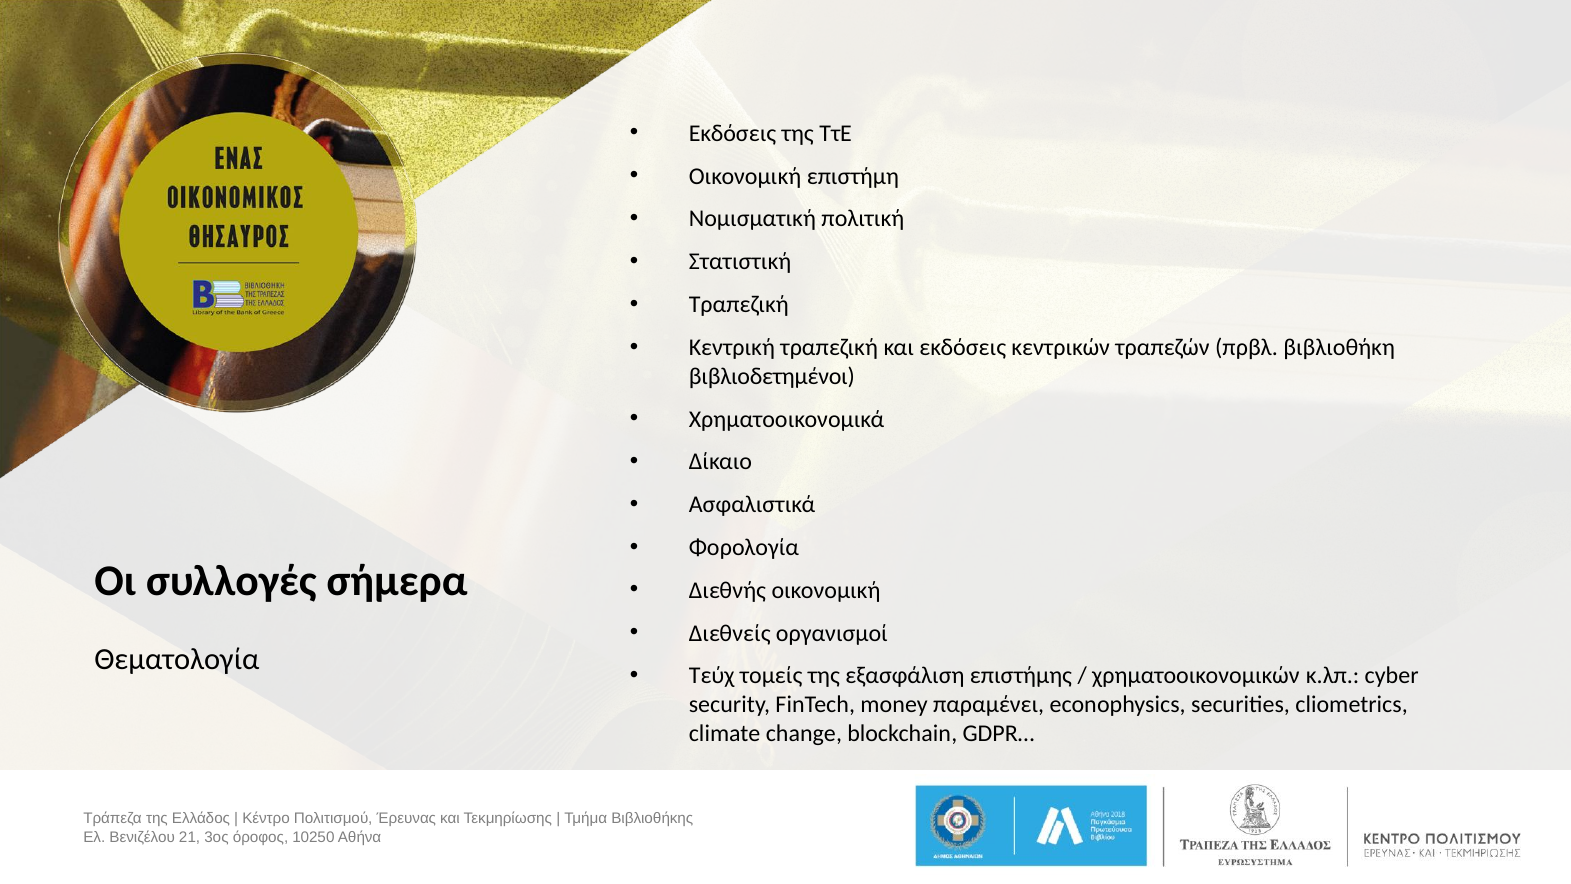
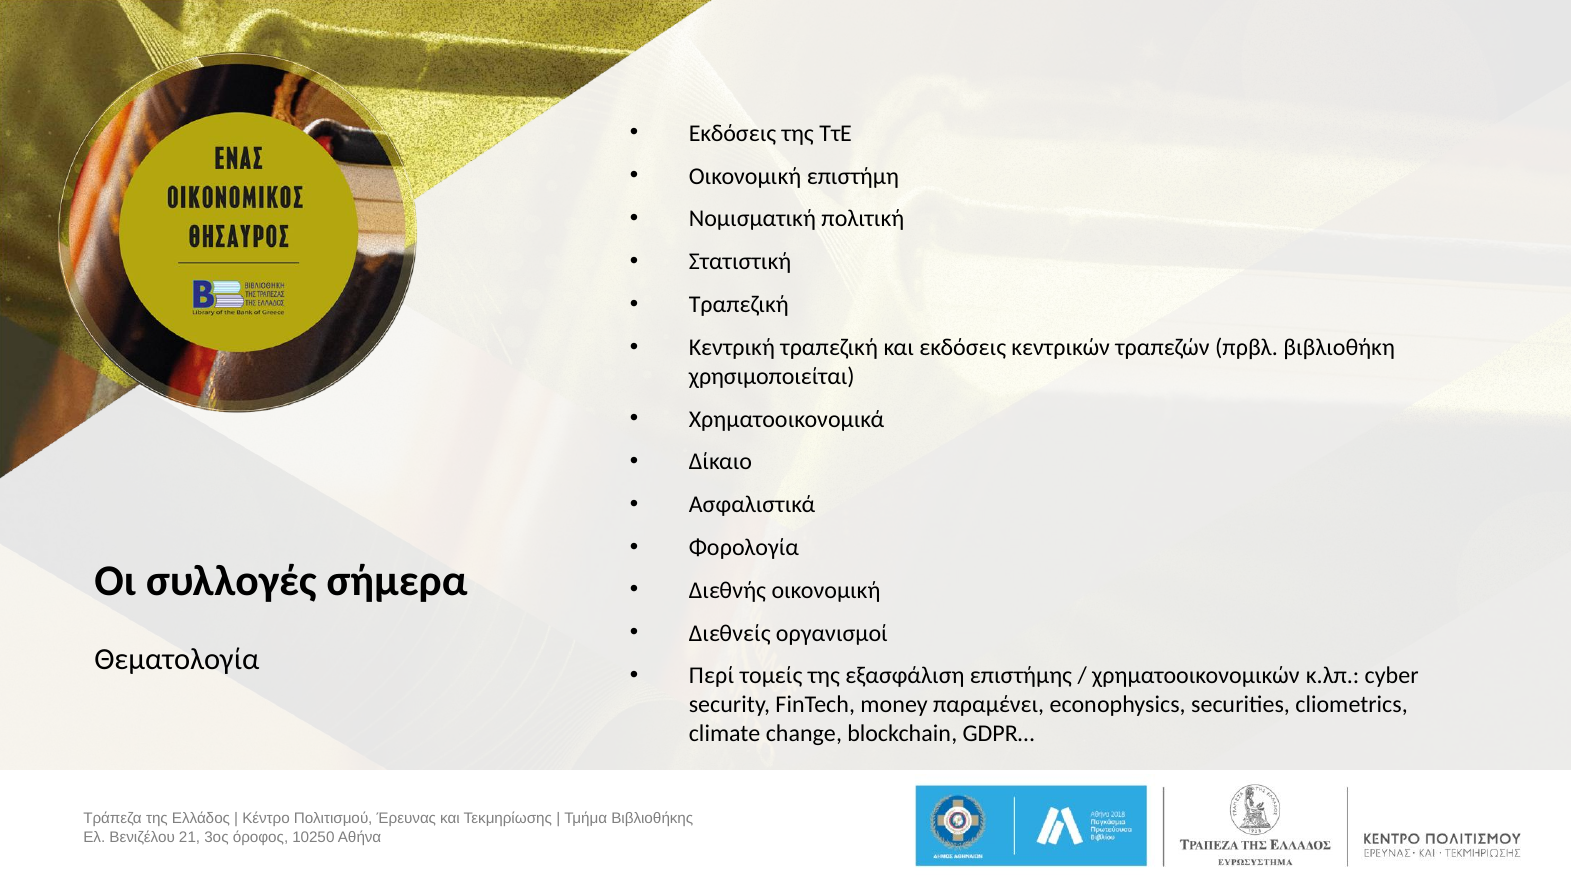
βιβλιοδετημένοι: βιβλιοδετημένοι -> χρησιμοποιείται (772, 376)
Τεύχ: Τεύχ -> Περί (712, 676)
